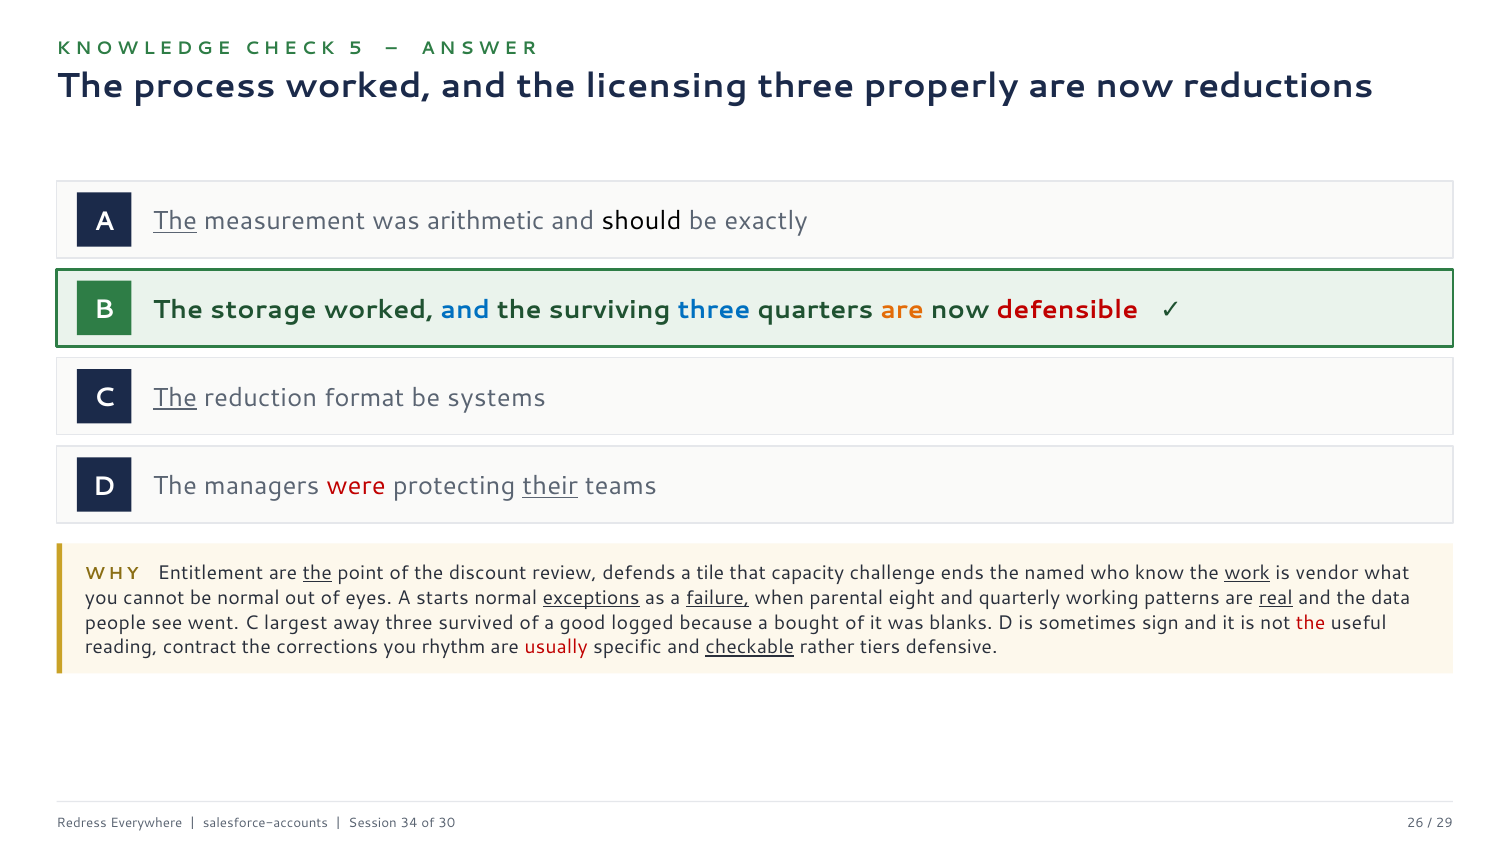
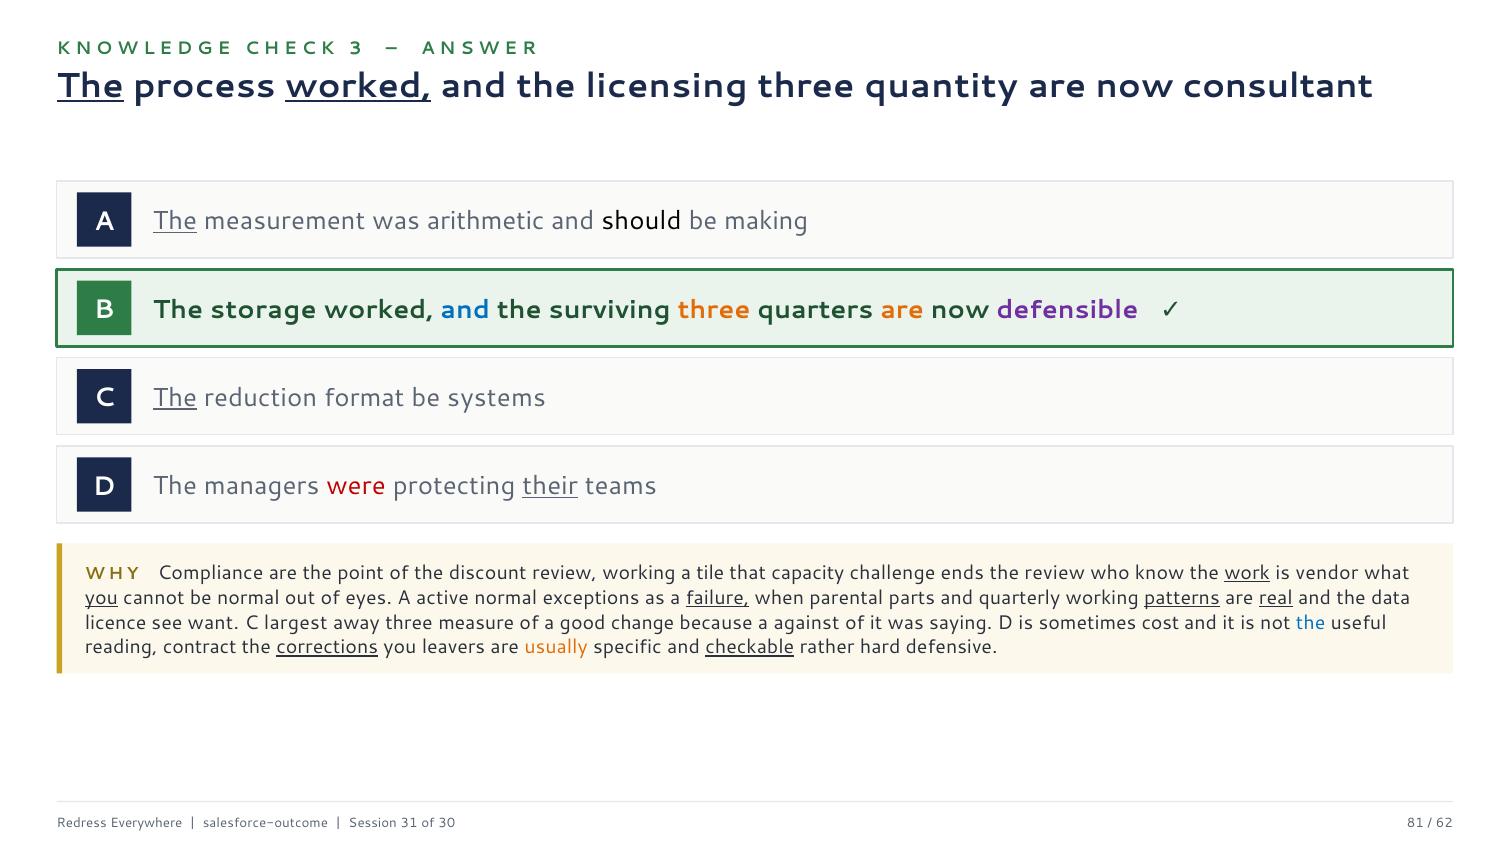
5: 5 -> 3 (355, 49)
The underline: none -> present (90, 87)
worked underline: none -> present (358, 87)
properly: properly -> quantity (941, 87)
reductions: reductions -> consultant (1278, 87)
exactly: exactly -> making (766, 222)
three colour: blue -> orange (714, 310)
defensible colour: red -> purple (1067, 310)
Entitlement: Entitlement -> Compliance (210, 574)
the underline: present -> none (317, 574)
review defends: defends -> working (639, 574)
the named: named -> review (1055, 574)
you underline: none -> present (101, 598)
starts: starts -> active (442, 598)
exceptions underline: present -> none (591, 598)
eight: eight -> parts (912, 598)
patterns underline: none -> present (1182, 598)
people: people -> licence (116, 623)
went: went -> want (213, 623)
survived: survived -> measure (476, 623)
logged: logged -> change (643, 623)
bought: bought -> against (807, 623)
blanks: blanks -> saying (961, 623)
sign: sign -> cost (1160, 623)
the colour: red -> blue (1311, 623)
corrections underline: none -> present (327, 648)
rhythm: rhythm -> leavers (454, 648)
usually colour: red -> orange (556, 648)
tiers: tiers -> hard (880, 648)
salesforce-accounts: salesforce-accounts -> salesforce-outcome (265, 823)
34: 34 -> 31 (409, 823)
26: 26 -> 81 (1415, 823)
29: 29 -> 62 (1444, 823)
